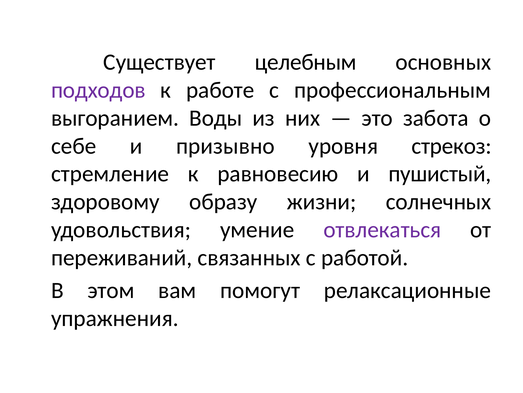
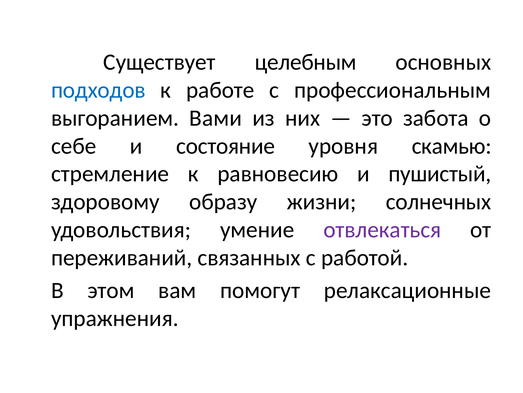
подходов colour: purple -> blue (98, 90)
Воды: Воды -> Вами (216, 118)
призывно: призывно -> состояние (226, 146)
стрекоз: стрекоз -> скамью (452, 146)
